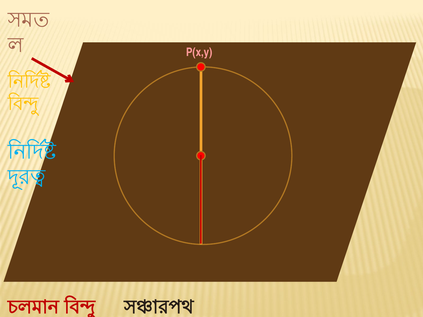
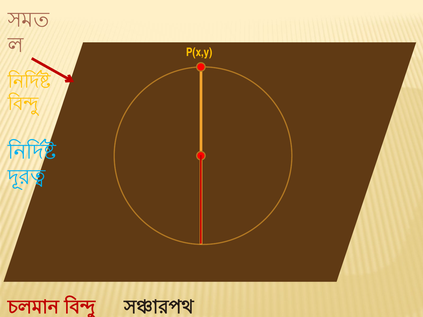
P(x,y colour: pink -> yellow (199, 52)
